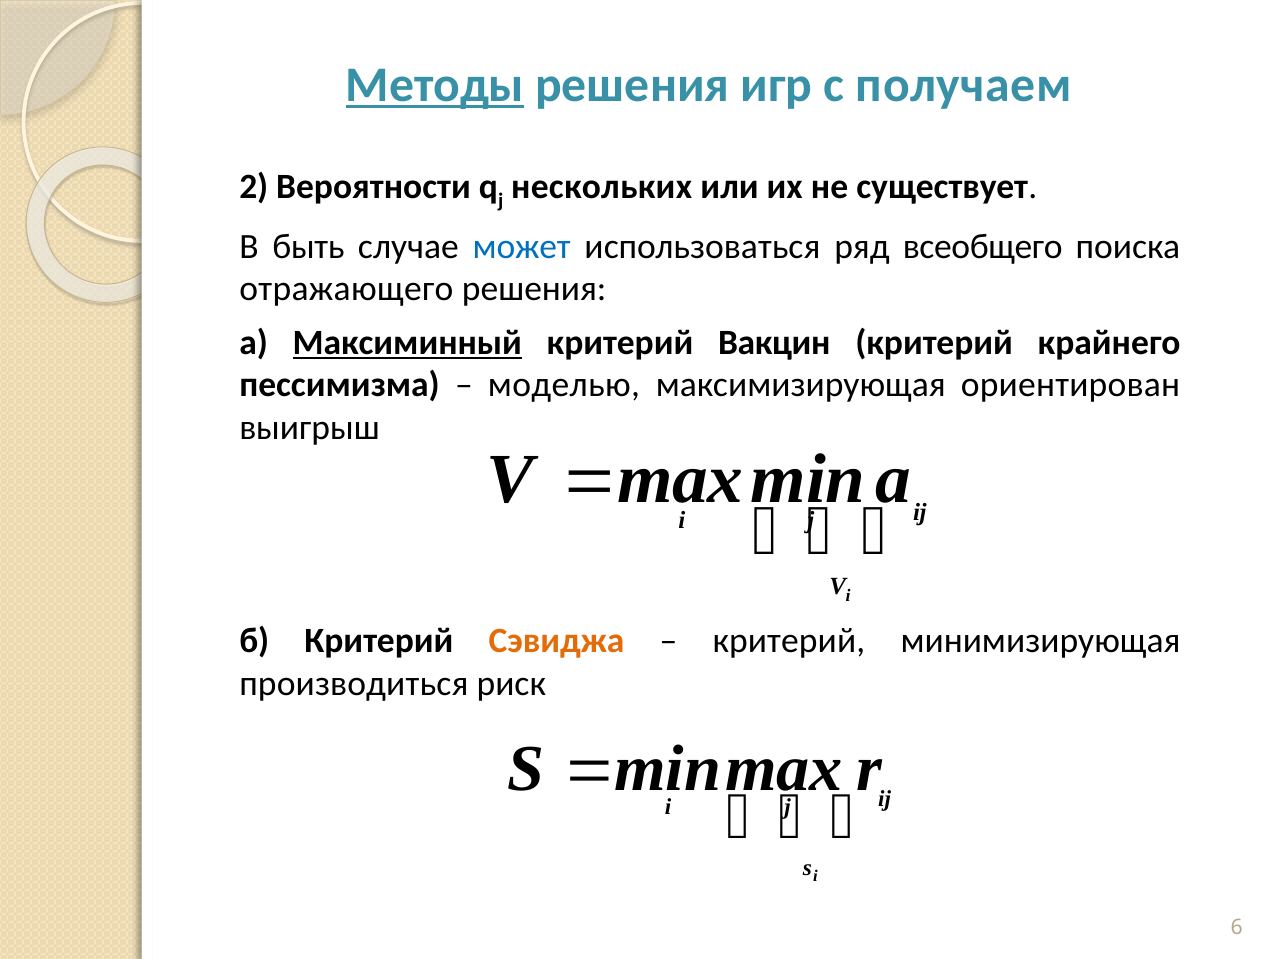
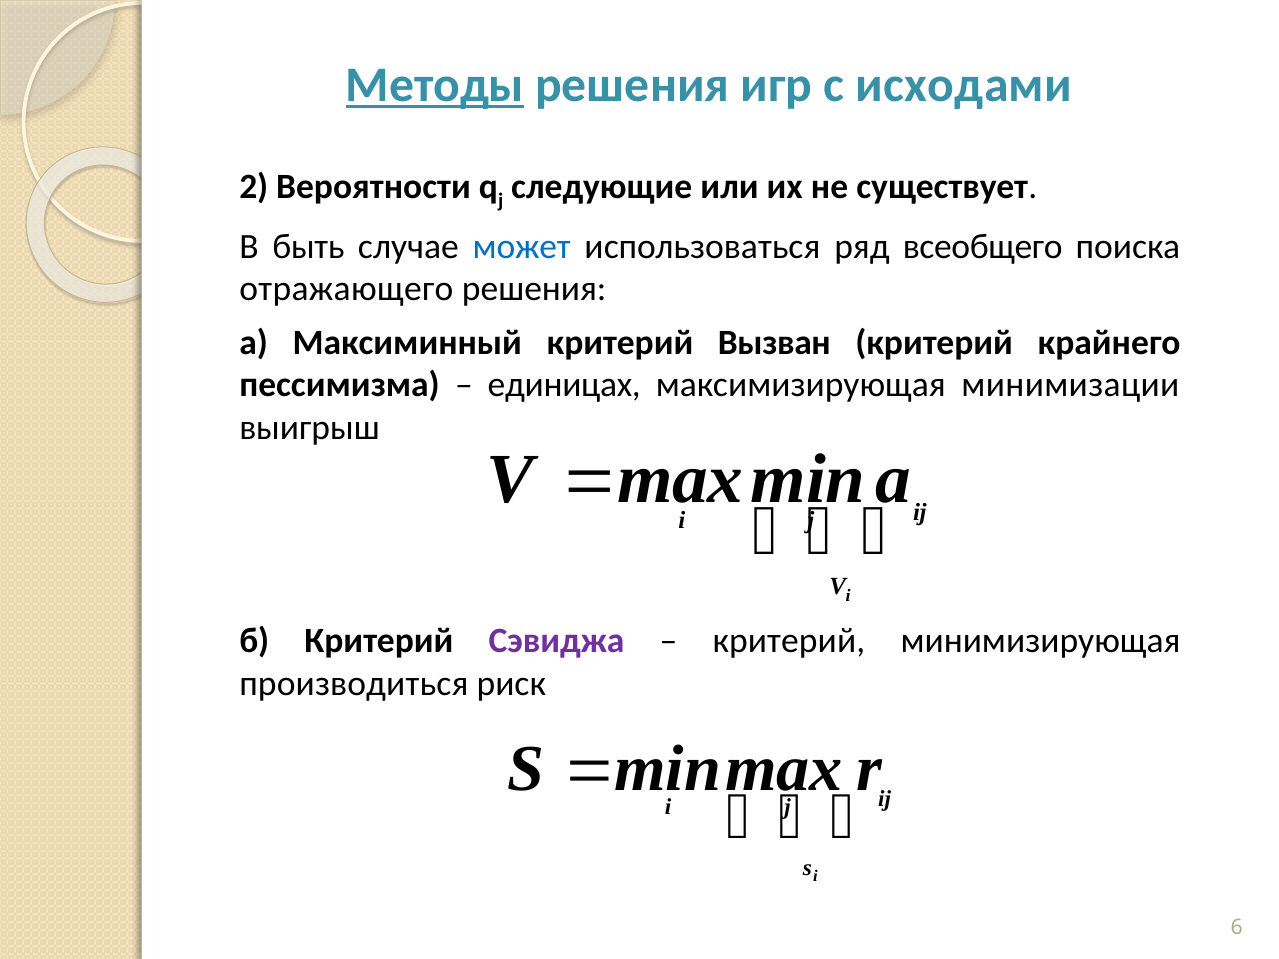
получаем: получаем -> исходами (964, 85)
нескольких: нескольких -> следующие (602, 187)
Максиминный underline: present -> none (407, 342)
Вакцин: Вакцин -> Вызван (774, 342)
моделью: моделью -> единицах (564, 385)
ориентирован: ориентирован -> минимизации (1070, 385)
Сэвиджа colour: orange -> purple (557, 641)
